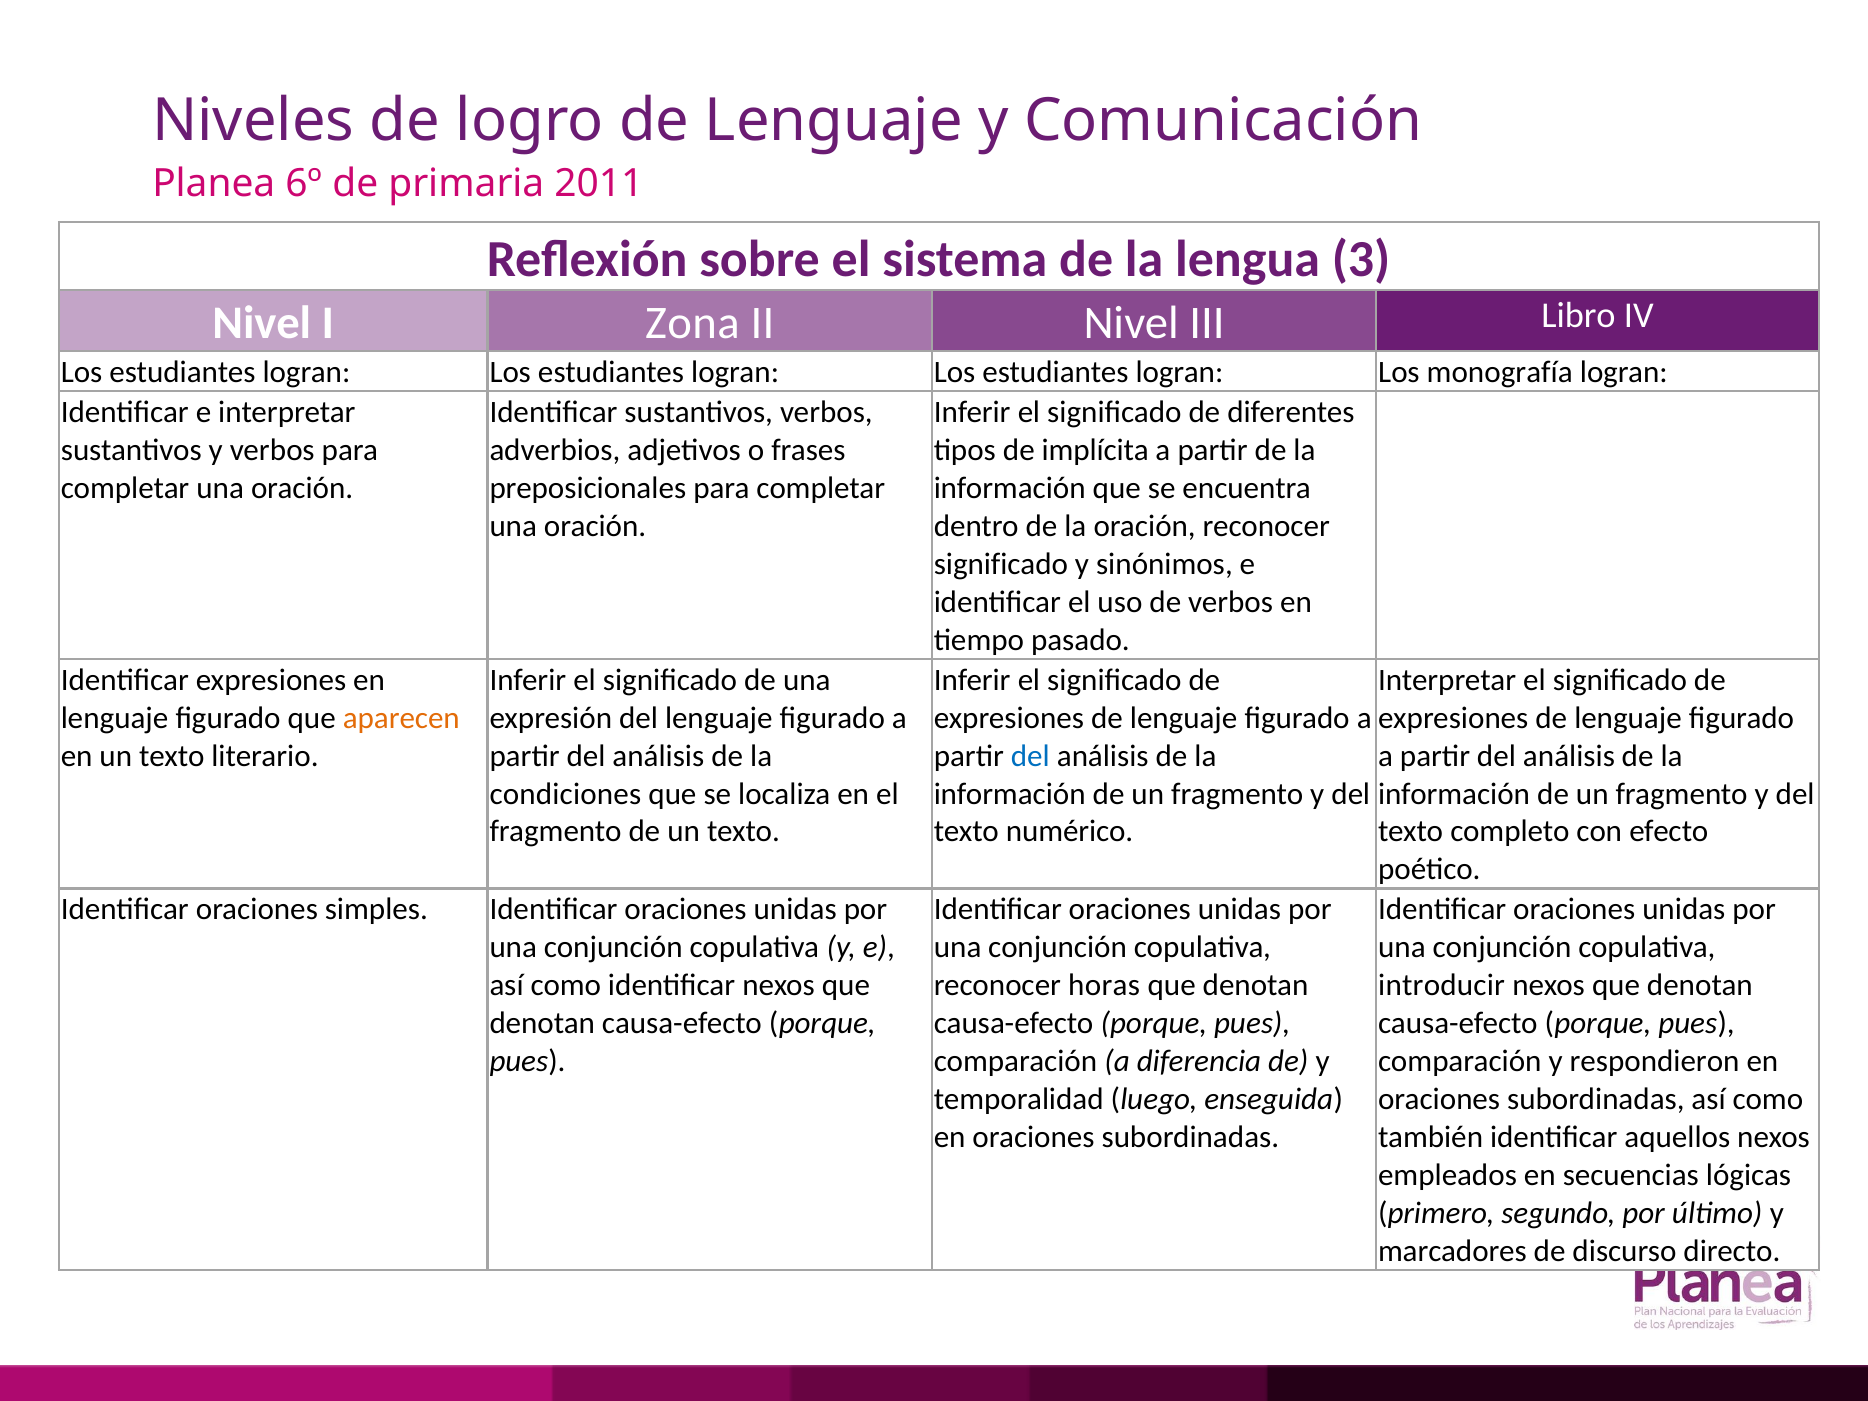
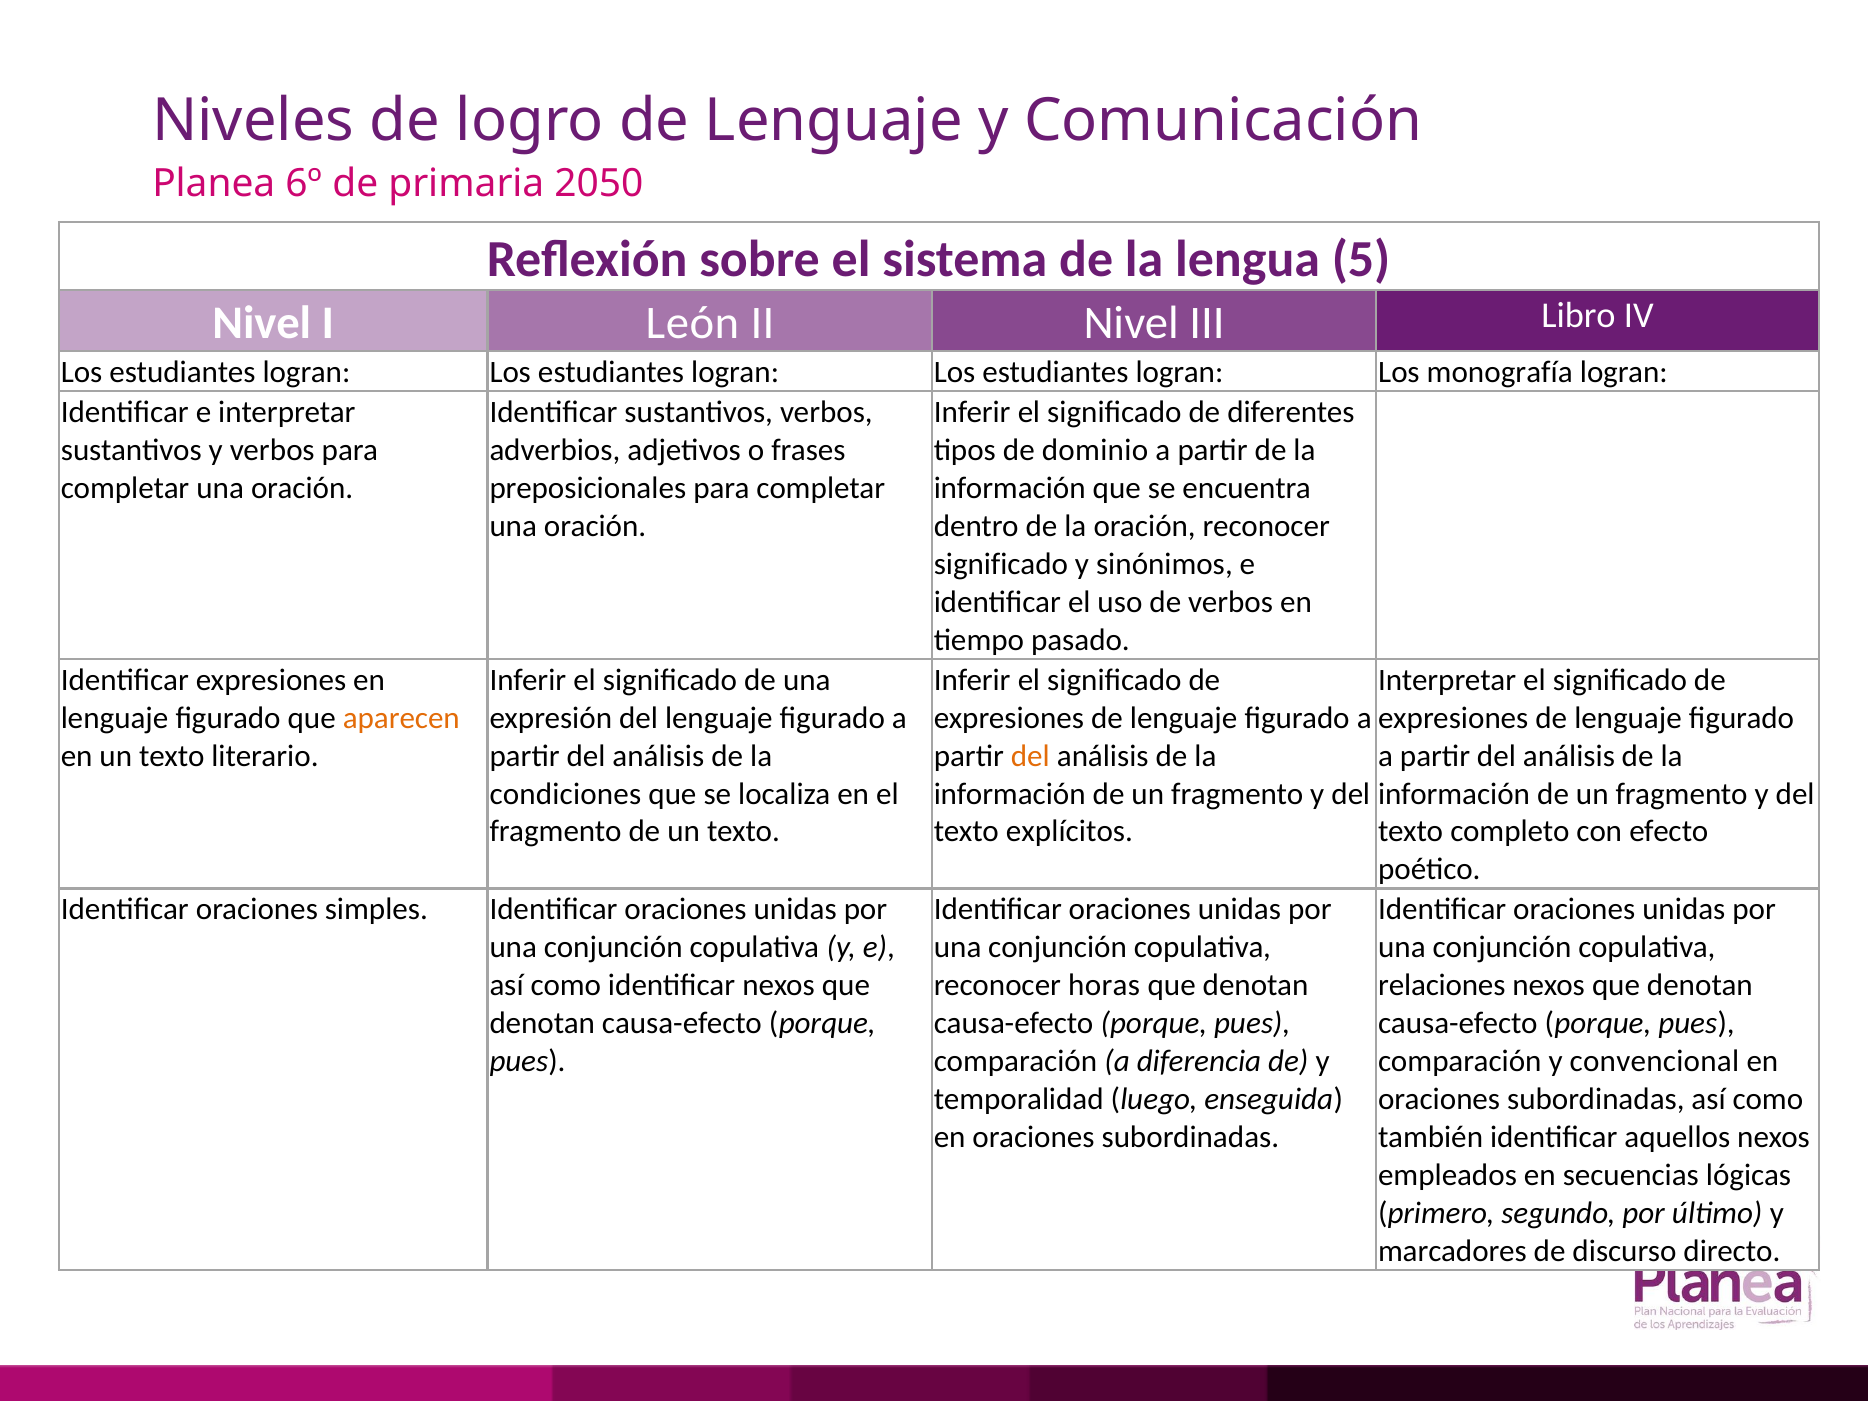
2011: 2011 -> 2050 (599, 184)
3: 3 -> 5 (1361, 259)
Zona: Zona -> León (692, 323)
implícita: implícita -> dominio (1095, 450)
del colour: blue -> orange (1030, 756)
numérico: numérico -> explícitos (1069, 832)
introducir: introducir -> relaciones (1442, 986)
respondieron: respondieron -> convencional (1654, 1061)
